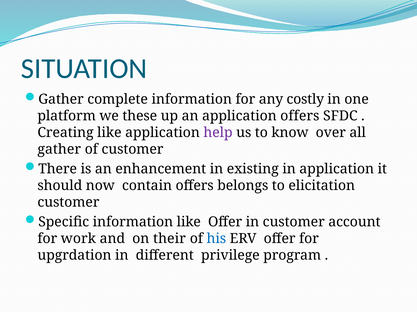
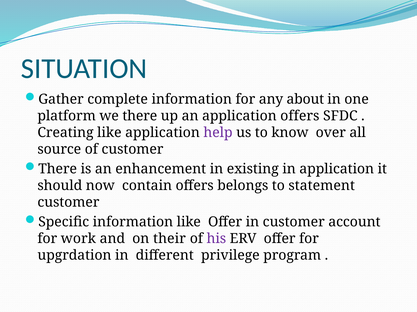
costly: costly -> about (305, 100)
we these: these -> there (140, 116)
gather: gather -> source (59, 150)
elicitation: elicitation -> statement (322, 186)
his colour: blue -> purple (216, 239)
